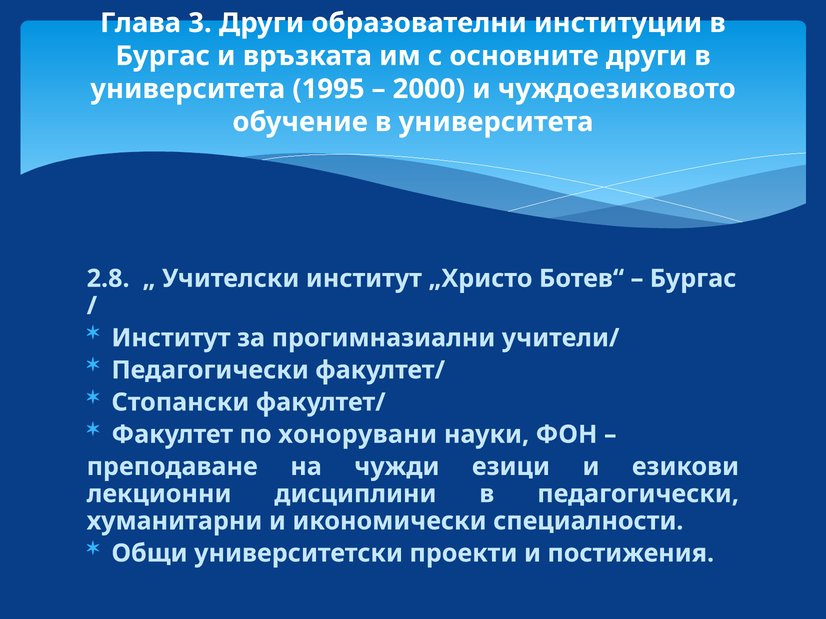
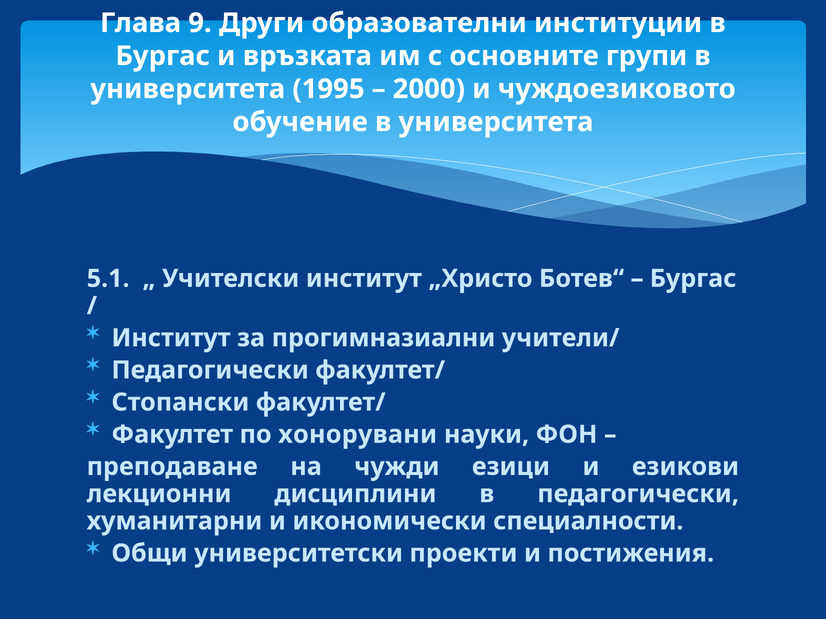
3: 3 -> 9 (200, 23)
основните други: други -> групи (647, 56)
2.8: 2.8 -> 5.1 (108, 279)
